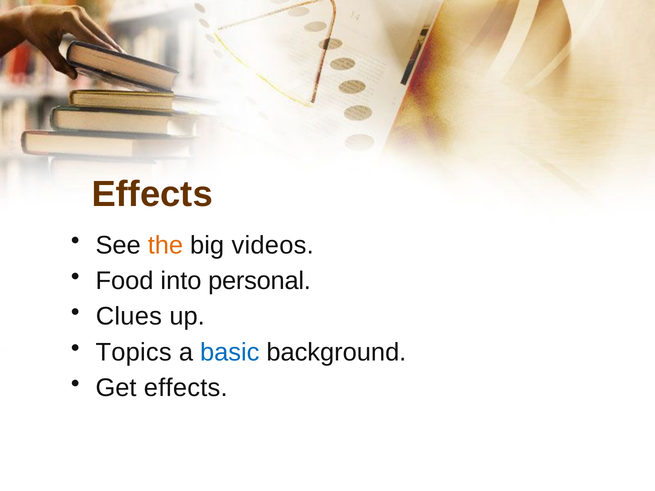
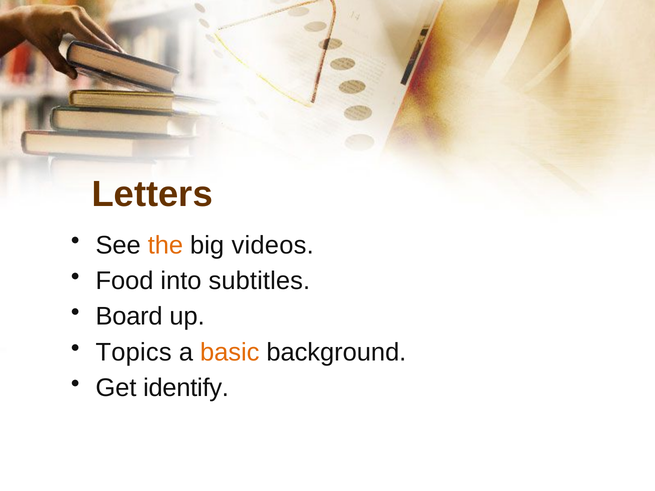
Effects: Effects -> Letters (152, 194)
personal: personal -> subtitles (259, 281)
Clues: Clues -> Board (129, 317)
basic colour: blue -> orange (230, 352)
Get effects: effects -> identify (186, 388)
